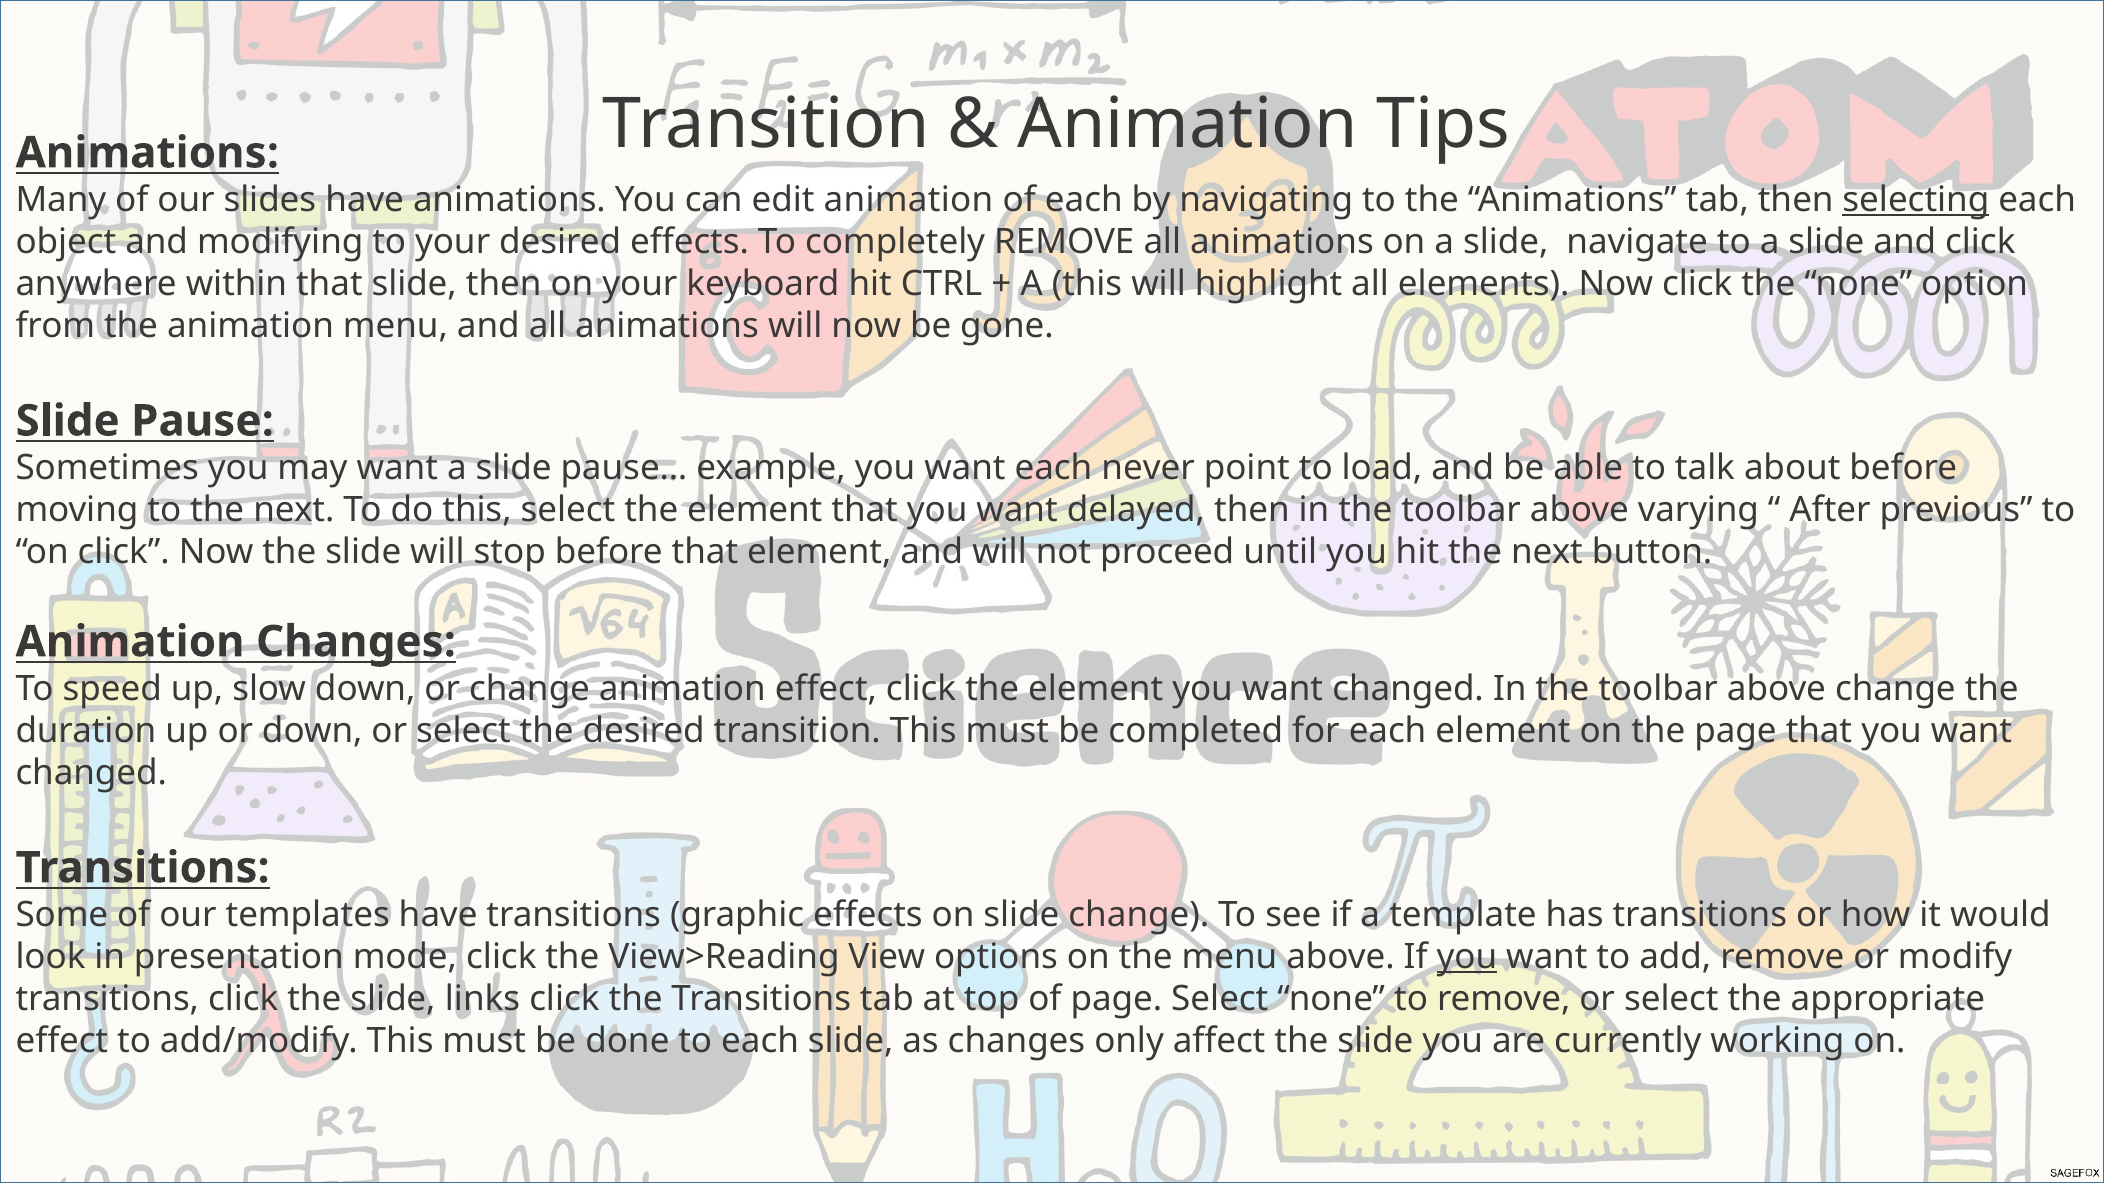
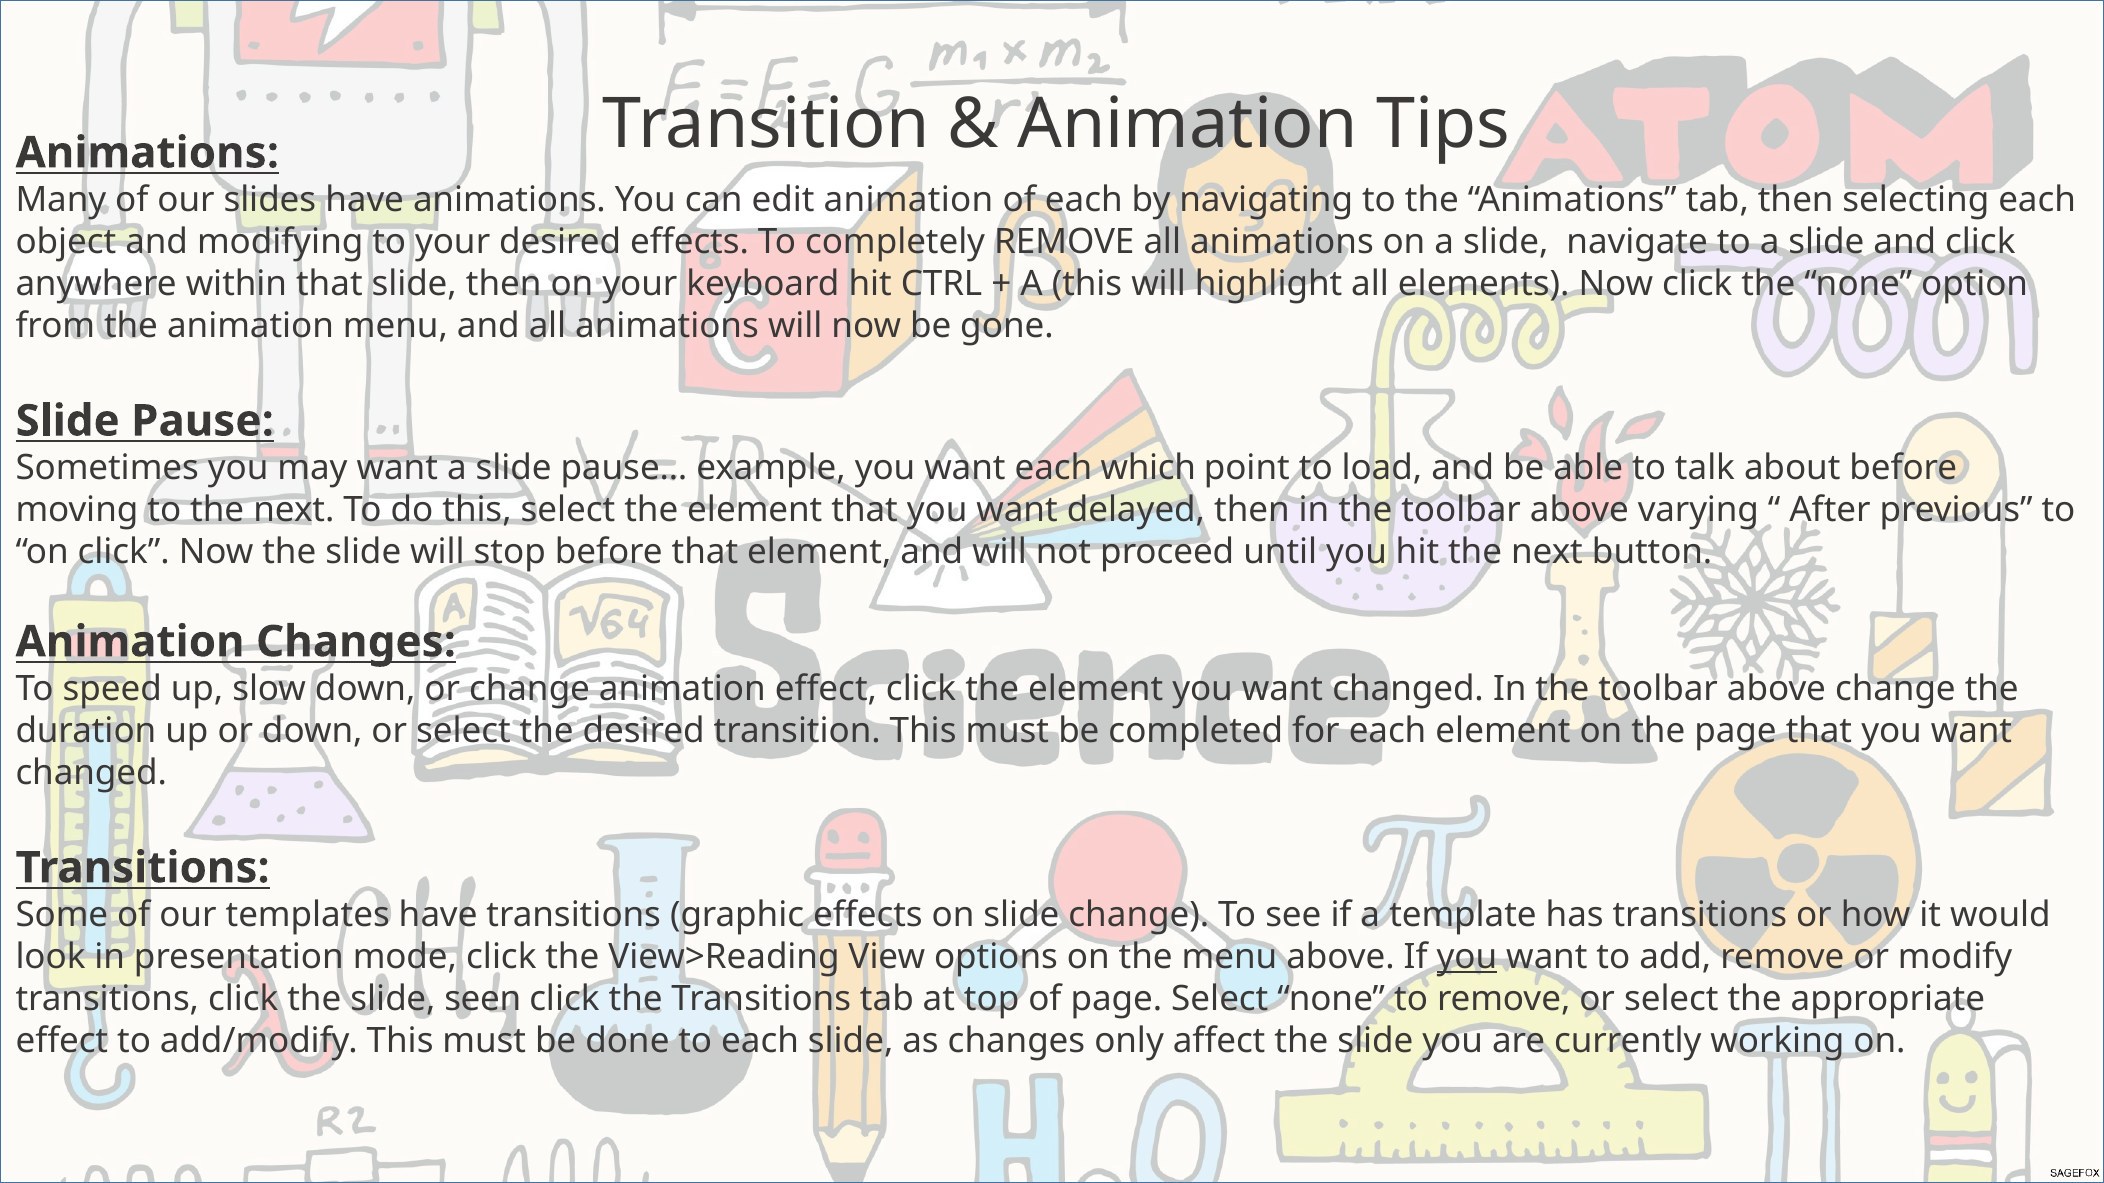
selecting underline: present -> none (1916, 200)
never: never -> which (1148, 468)
links: links -> seen (483, 999)
